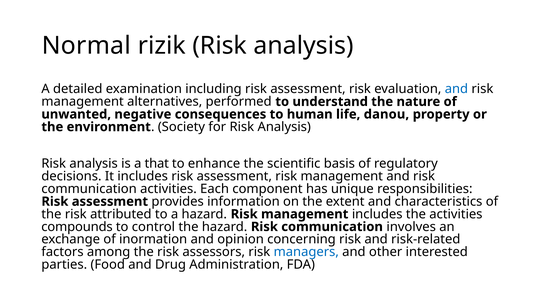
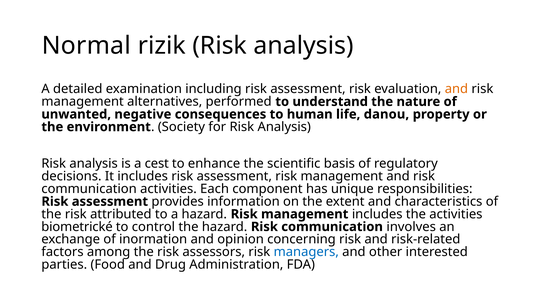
and colour: blue -> orange (456, 89)
that: that -> cest (157, 164)
compounds: compounds -> biometrické (77, 227)
